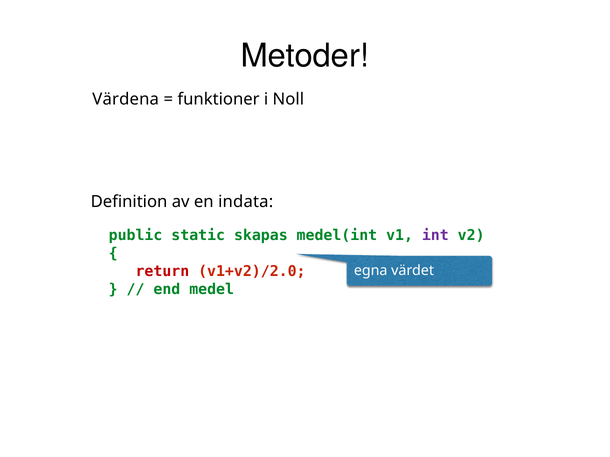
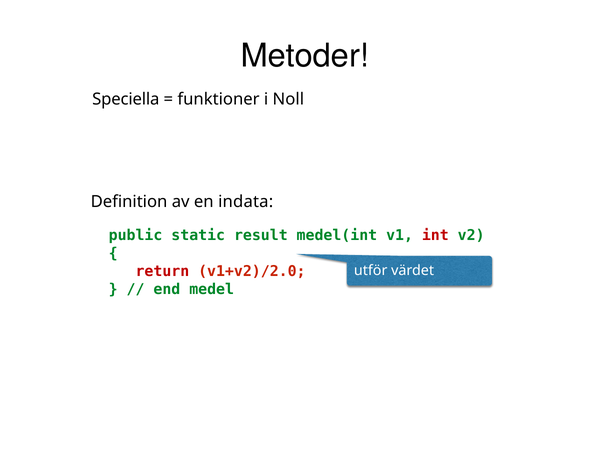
Värdena: Värdena -> Speciella (126, 99)
skapas: skapas -> result (261, 236)
int colour: purple -> red (435, 236)
egna: egna -> utför (371, 271)
